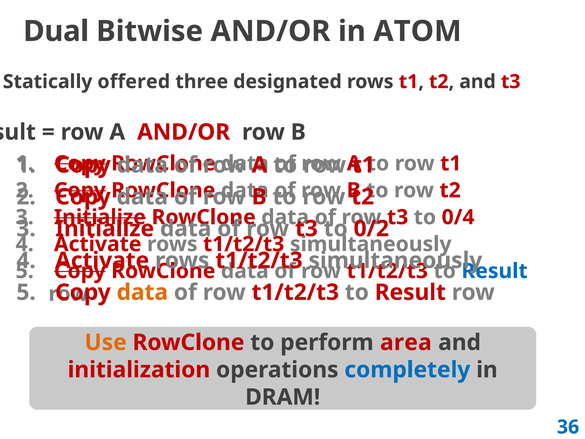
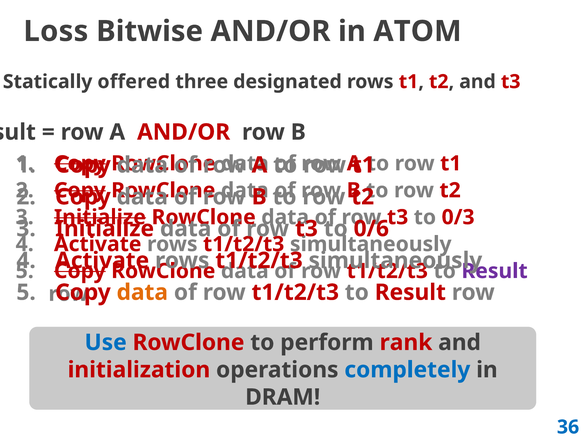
Dual: Dual -> Loss (56, 31)
0/4: 0/4 -> 0/3 (458, 217)
0/2: 0/2 -> 0/6 (371, 229)
Result colour: blue -> purple (495, 271)
Use colour: orange -> blue (106, 342)
area: area -> rank (406, 342)
